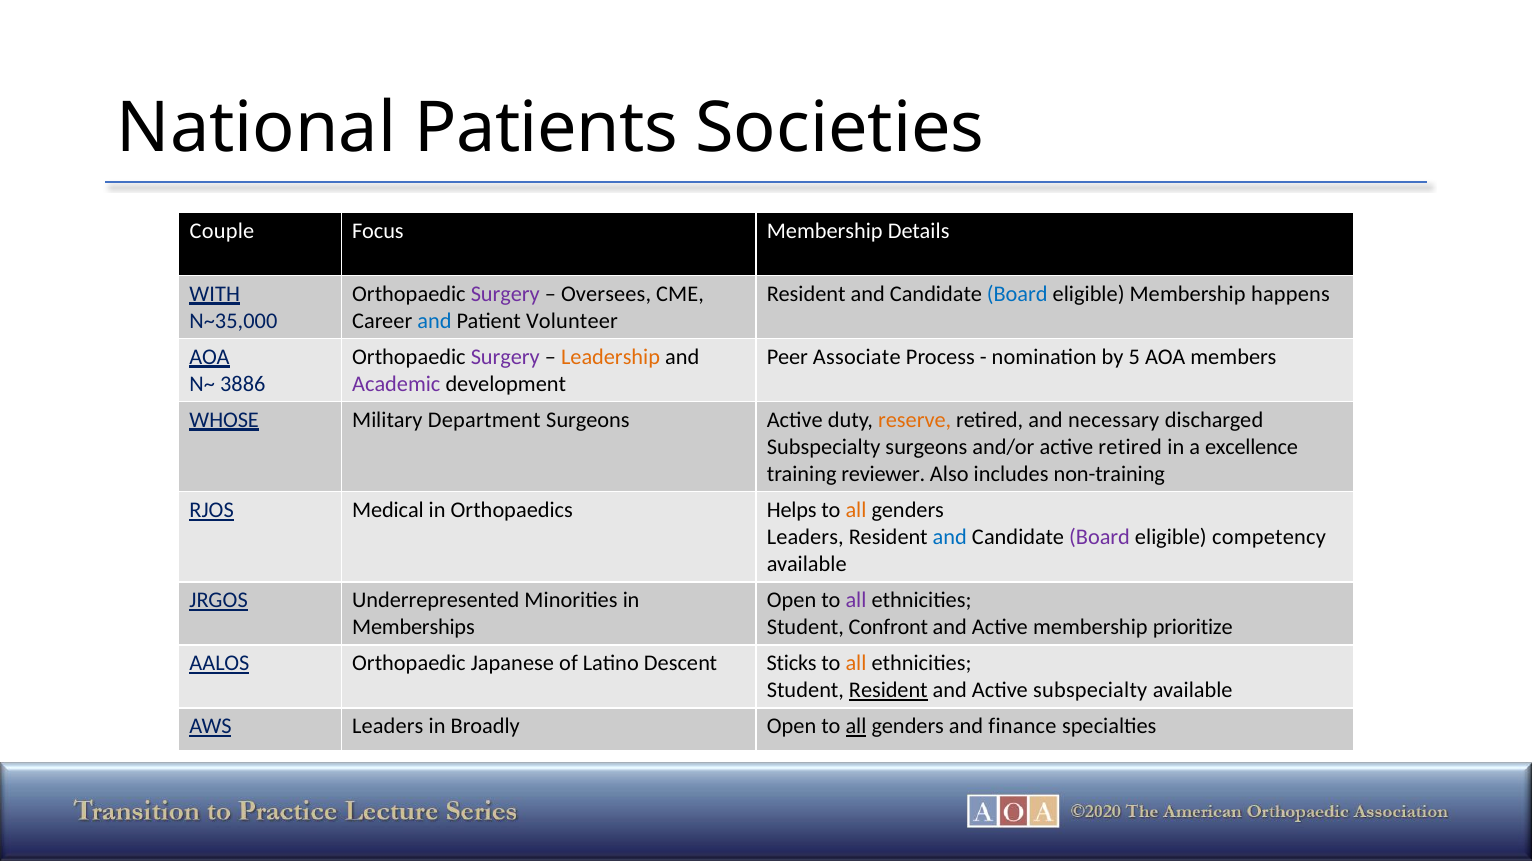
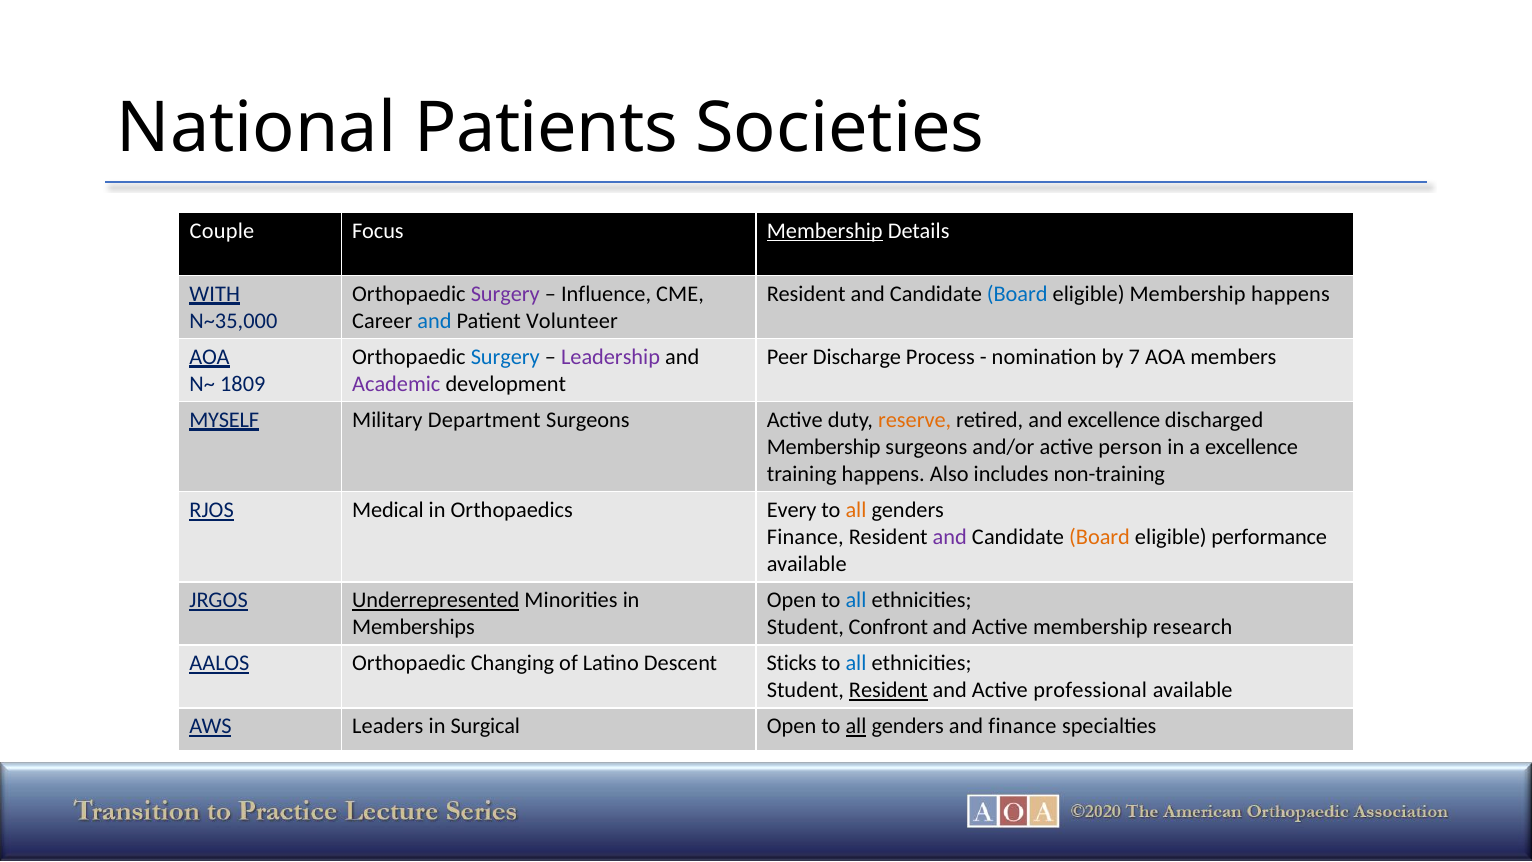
Membership underline: none -> present (825, 231)
Oversees: Oversees -> Influence (606, 294)
Surgery colour: purple -> blue (505, 357)
Leadership colour: orange -> purple (611, 357)
Associate: Associate -> Discharge (857, 357)
5: 5 -> 7 (1134, 357)
3886: 3886 -> 1809 (243, 384)
WHOSE: WHOSE -> MYSELF (224, 420)
and necessary: necessary -> excellence (1114, 420)
Subspecialty: Subspecialty -> Membership (824, 447)
active retired: retired -> person (1130, 447)
training reviewer: reviewer -> happens (883, 474)
Helps: Helps -> Every (792, 510)
Leaders: Leaders -> Finance (805, 537)
and colour: blue -> purple (950, 537)
Board colour: purple -> orange (1100, 537)
competency: competency -> performance (1269, 537)
Underrepresented underline: none -> present (436, 600)
all colour: purple -> blue (856, 600)
prioritize: prioritize -> research (1193, 627)
Japanese: Japanese -> Changing (512, 663)
all colour: orange -> blue (856, 663)
Active subspecialty: subspecialty -> professional (1090, 690)
Broadly: Broadly -> Surgical (485, 726)
